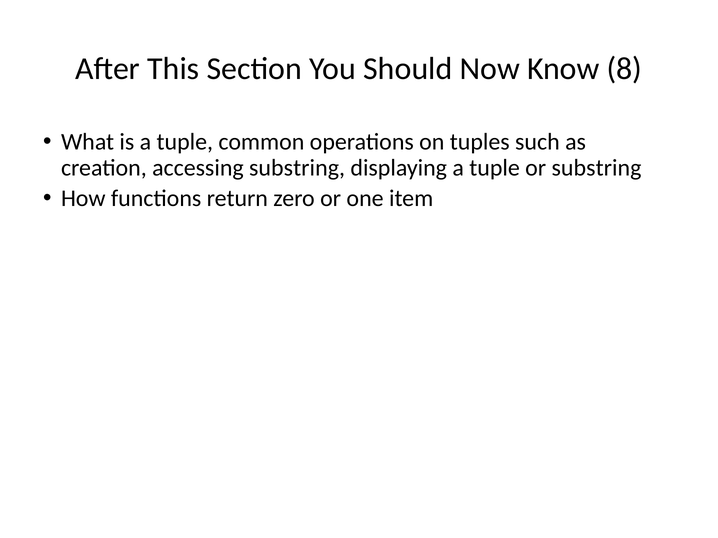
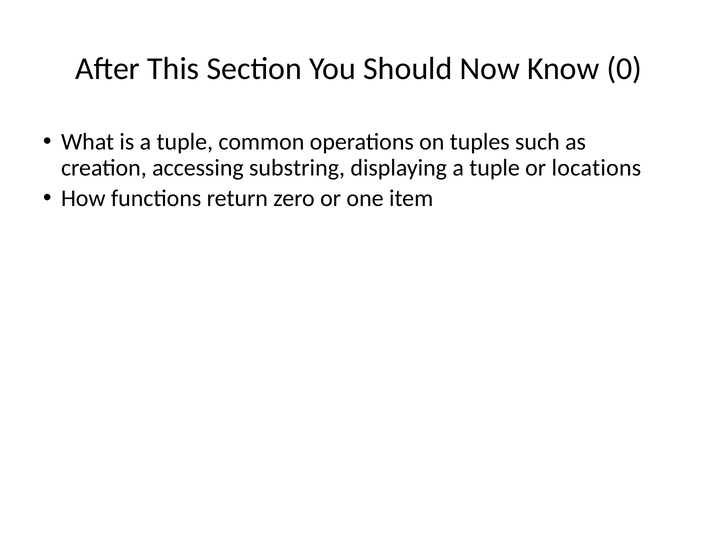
8: 8 -> 0 (624, 69)
or substring: substring -> locations (596, 168)
